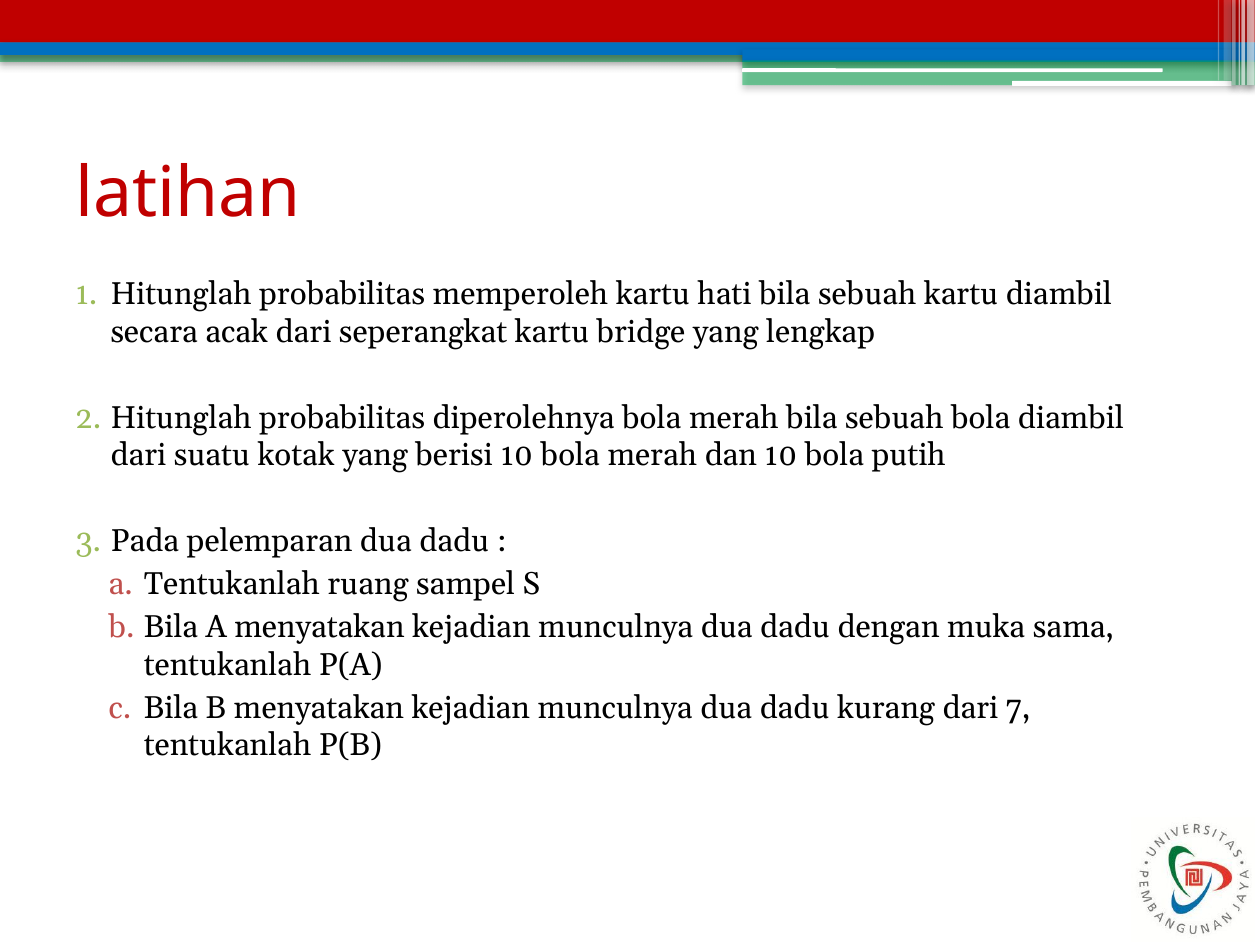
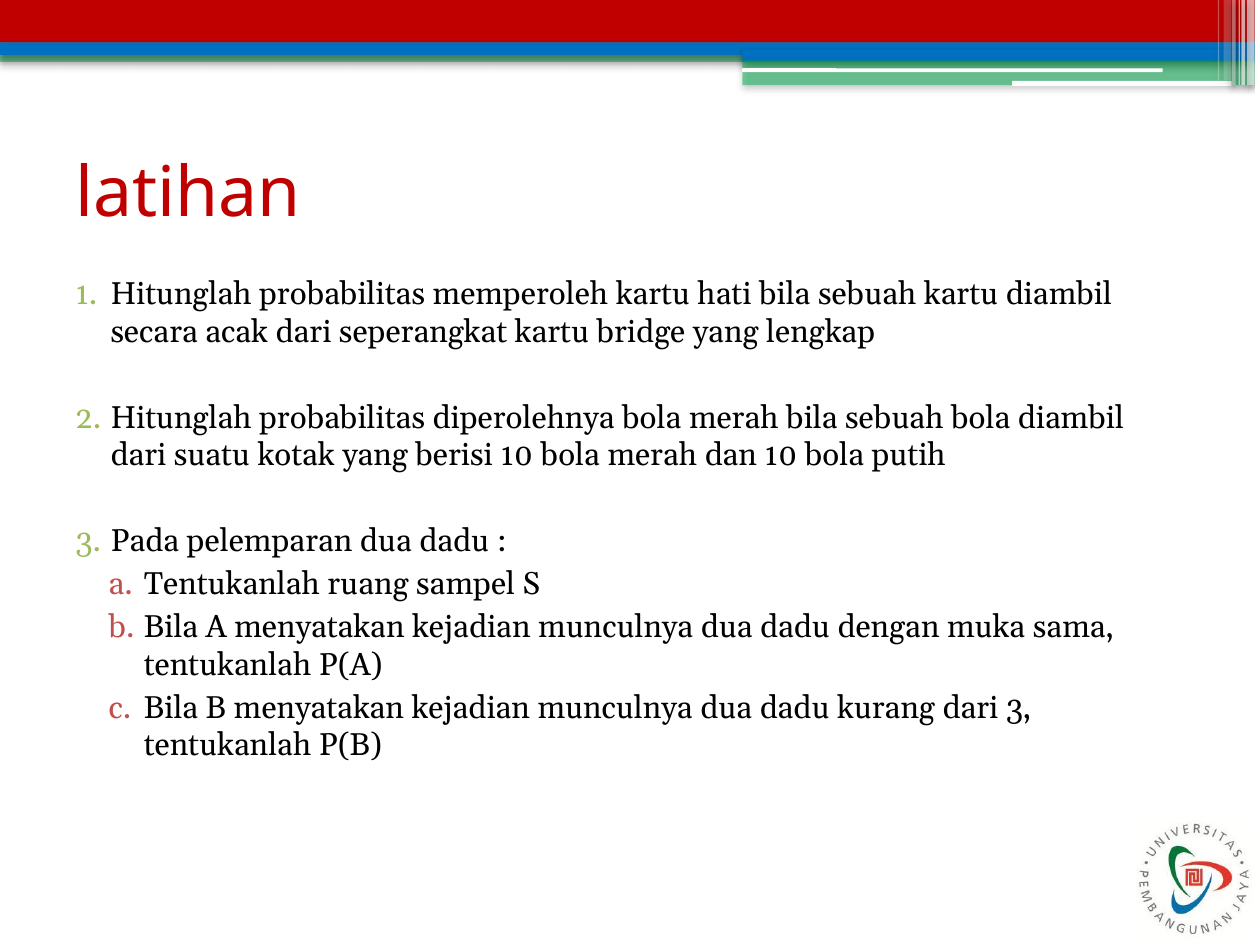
dari 7: 7 -> 3 (1019, 707)
